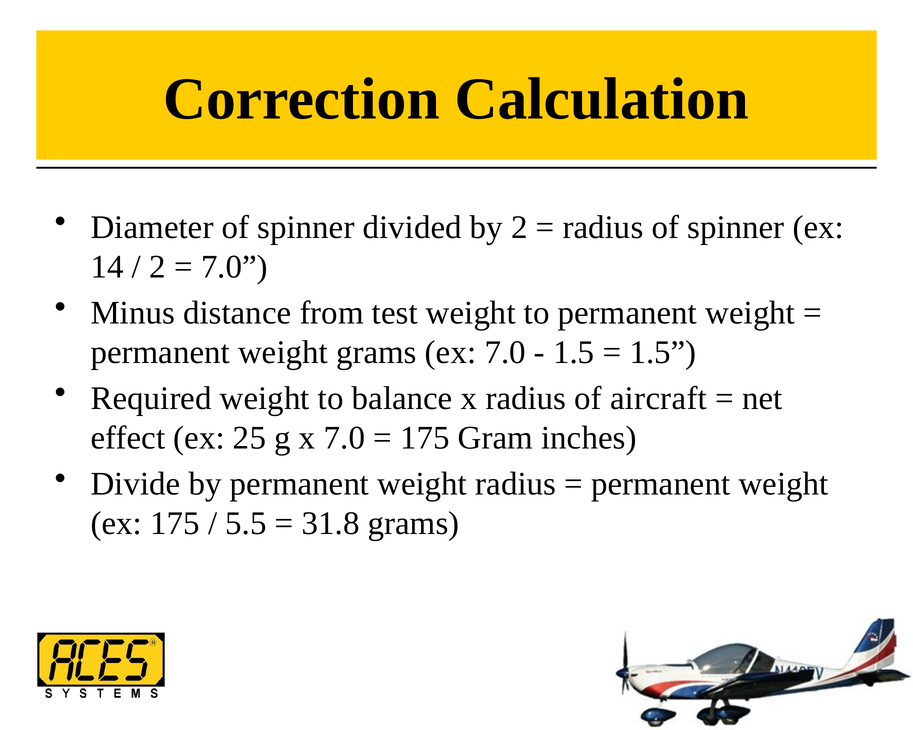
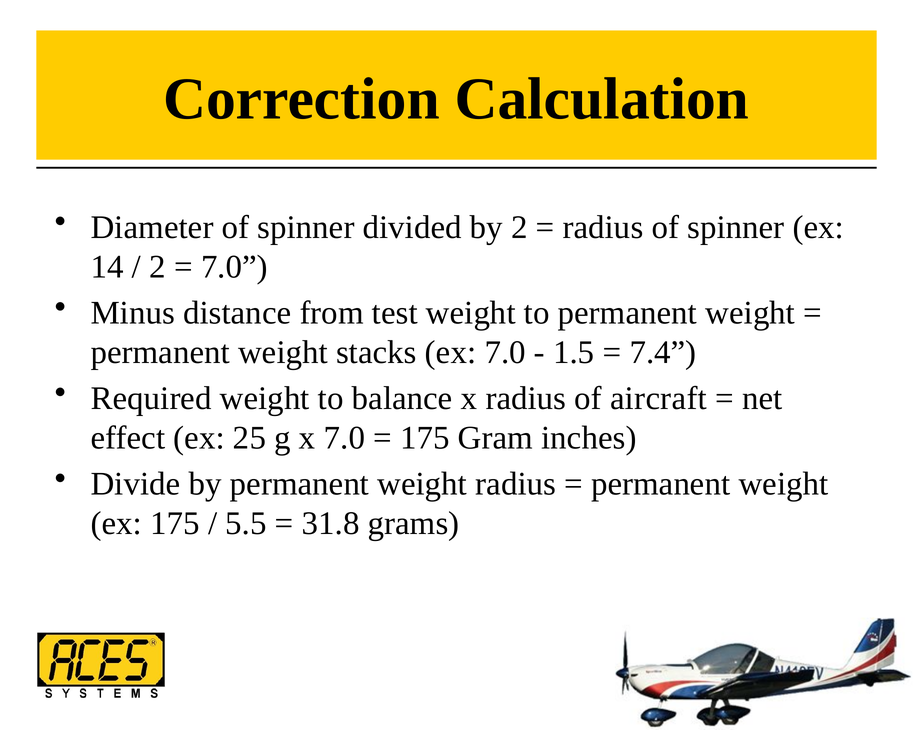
weight grams: grams -> stacks (376, 353)
1.5: 1.5 -> 7.4 (663, 353)
